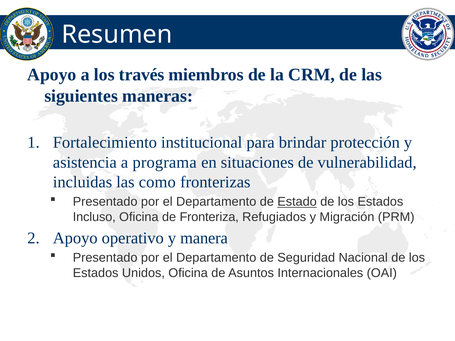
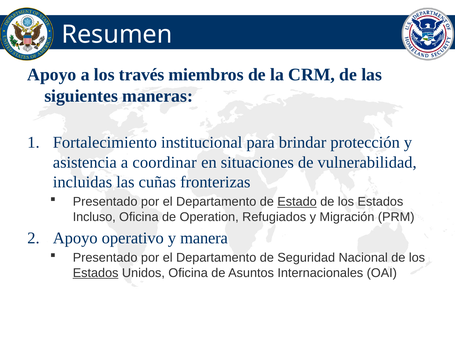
programa: programa -> coordinar (165, 162)
como: como -> cuñas (157, 182)
Fronteriza: Fronteriza -> Operation (209, 217)
Estados underline: none -> present (96, 273)
